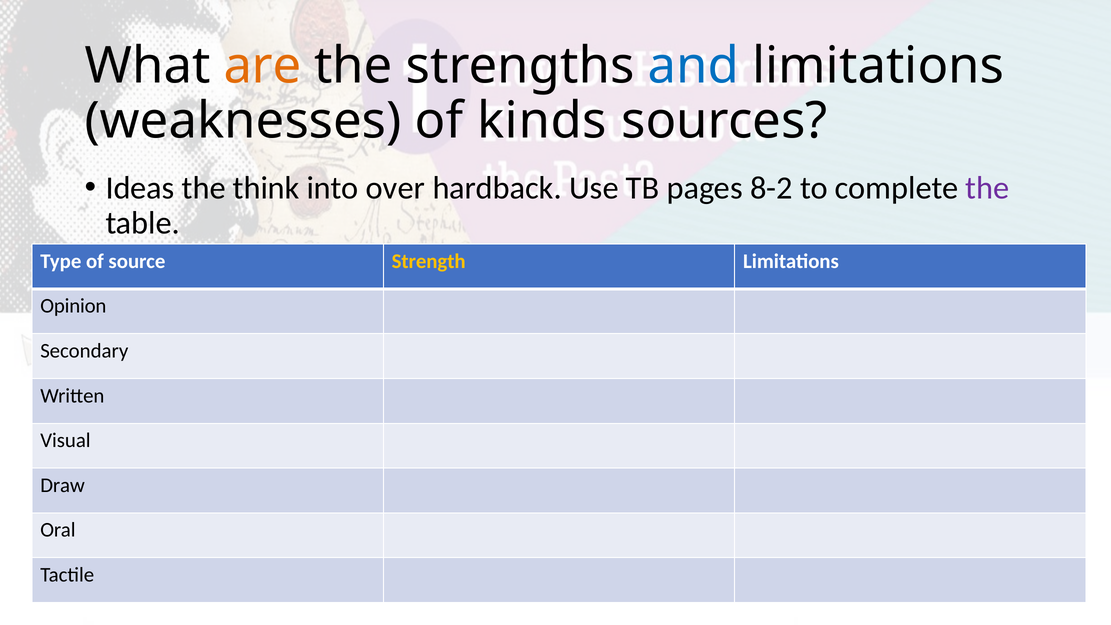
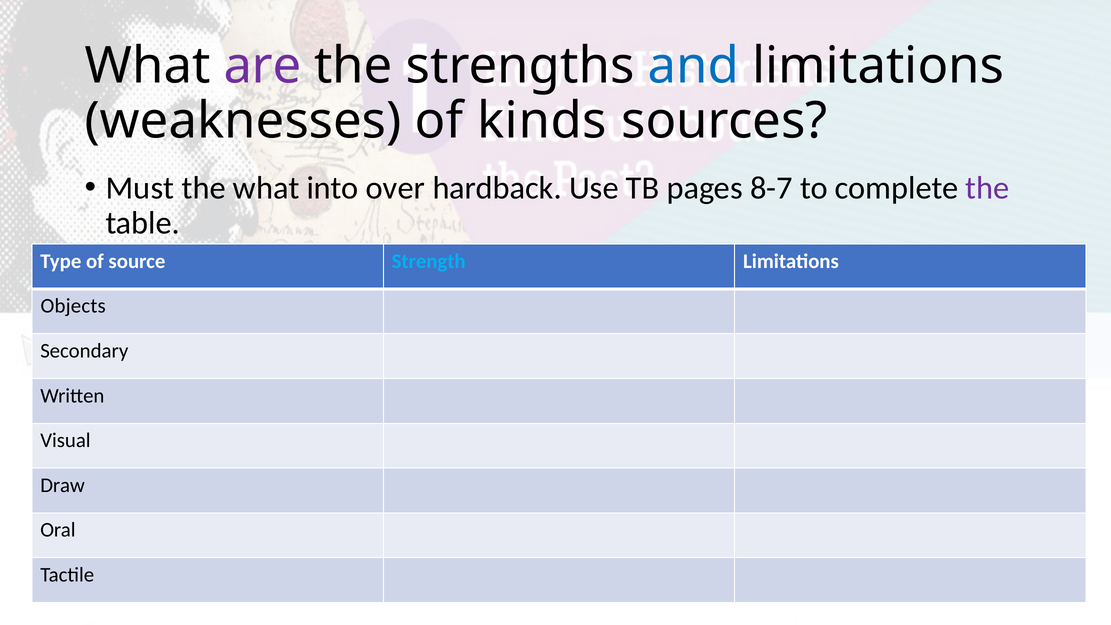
are colour: orange -> purple (262, 66)
Ideas: Ideas -> Must (140, 188)
the think: think -> what (266, 188)
8-2: 8-2 -> 8-7 (771, 188)
Strength colour: yellow -> light blue (429, 261)
Opinion: Opinion -> Objects (73, 306)
